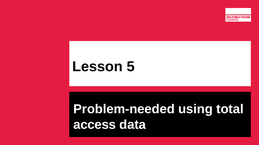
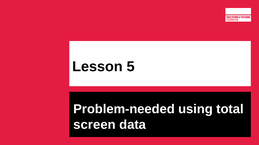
access: access -> screen (95, 125)
